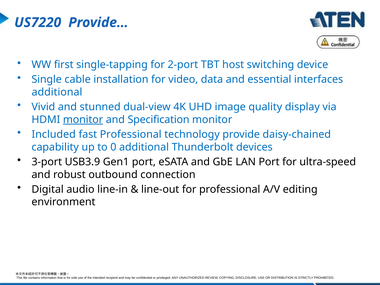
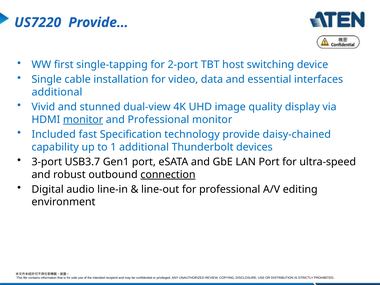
and Specification: Specification -> Professional (158, 120)
fast Professional: Professional -> Specification (131, 134)
0: 0 -> 1 (113, 147)
USB3.9: USB3.9 -> USB3.7 (82, 162)
connection underline: none -> present (168, 175)
